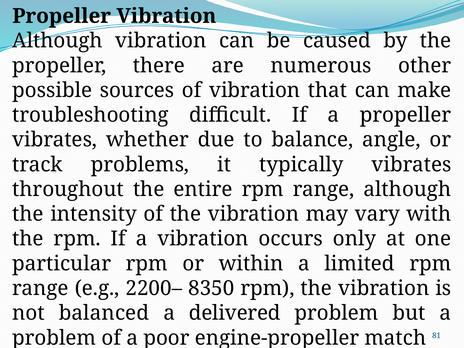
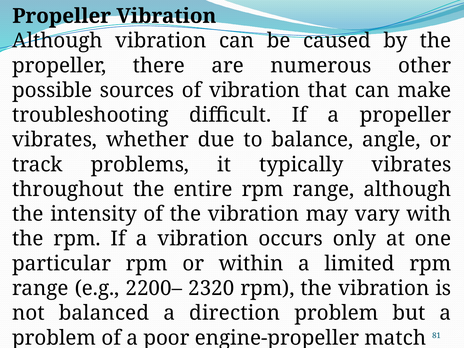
8350: 8350 -> 2320 (211, 288)
delivered: delivered -> direction (235, 313)
